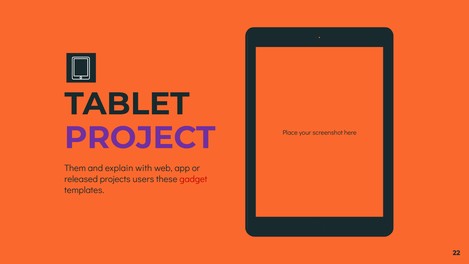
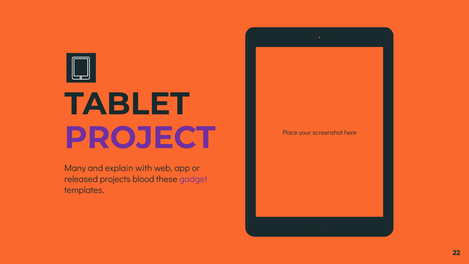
Them: Them -> Many (75, 168)
users: users -> blood (143, 179)
gadget colour: red -> purple (193, 179)
